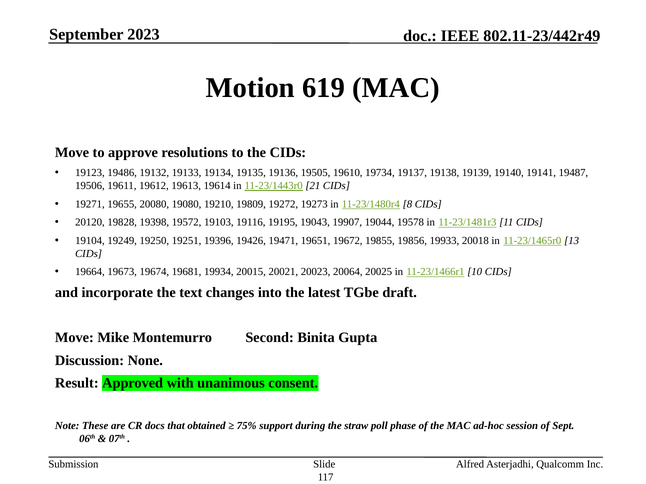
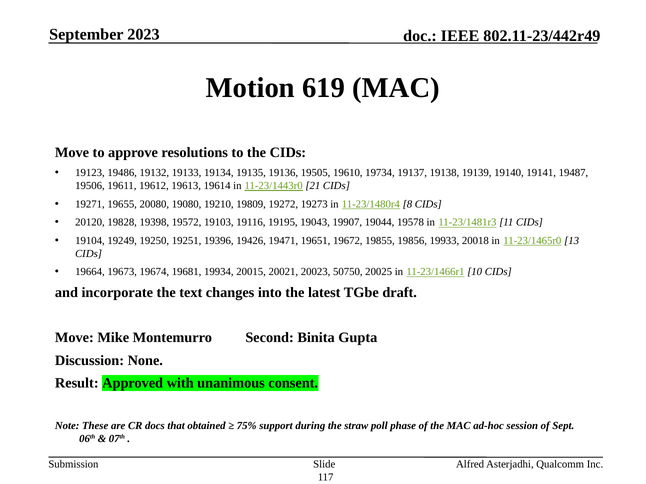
20064: 20064 -> 50750 (348, 272)
